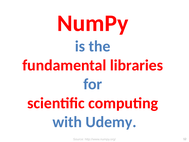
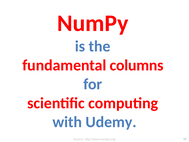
libraries: libraries -> columns (137, 65)
